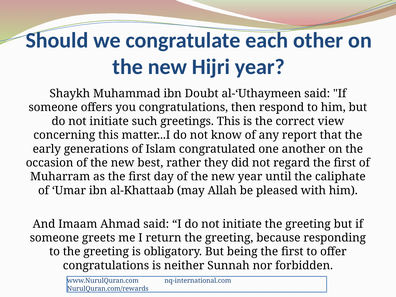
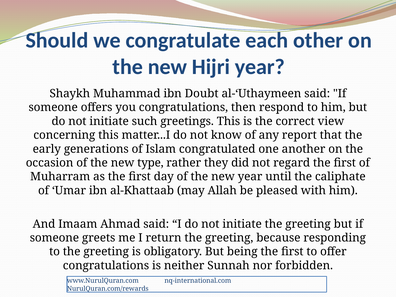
best: best -> type (150, 163)
